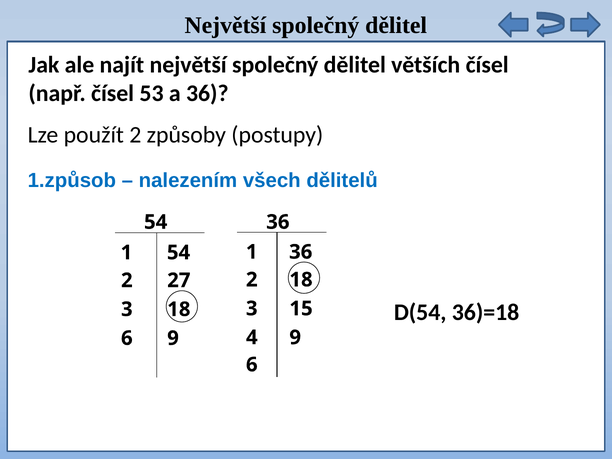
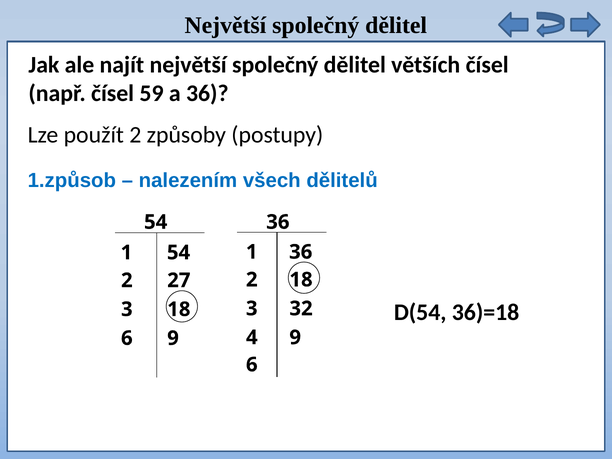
53: 53 -> 59 (152, 94)
15: 15 -> 32 (301, 309)
